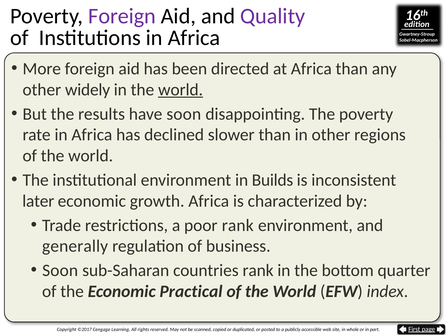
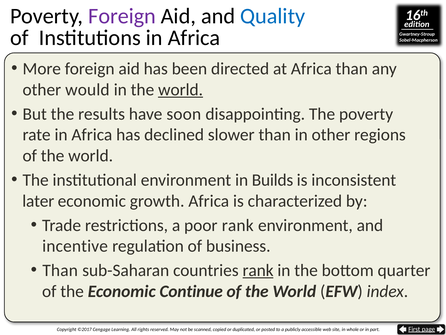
Quality colour: purple -> blue (273, 16)
widely: widely -> would (87, 90)
generally: generally -> incentive (75, 246)
Soon: Soon -> Than (60, 270)
rank underline: none -> present (258, 270)
Practical: Practical -> Continue (191, 291)
